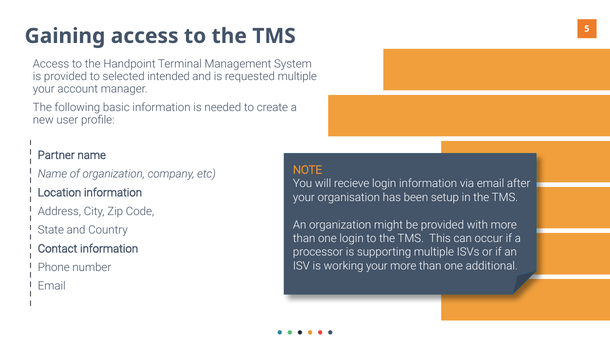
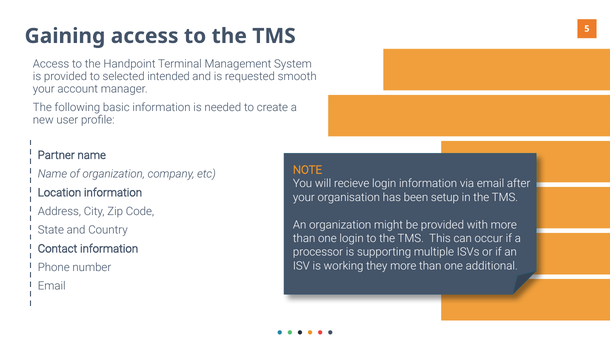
requested multiple: multiple -> smooth (297, 76)
working your: your -> they (377, 266)
